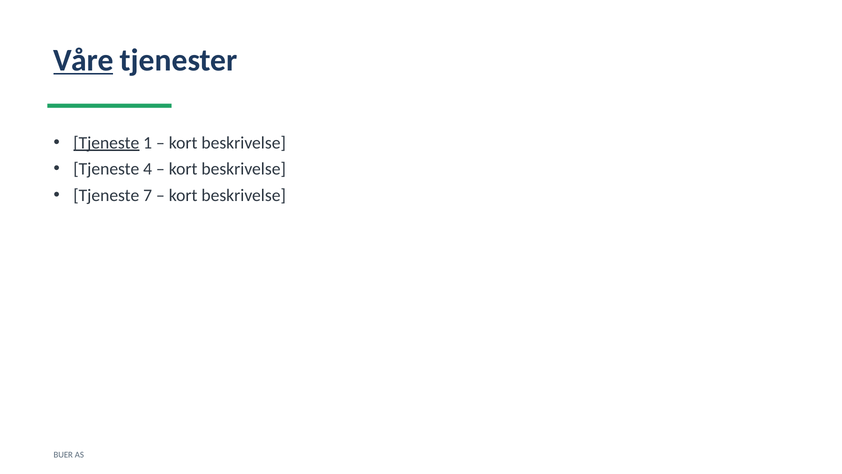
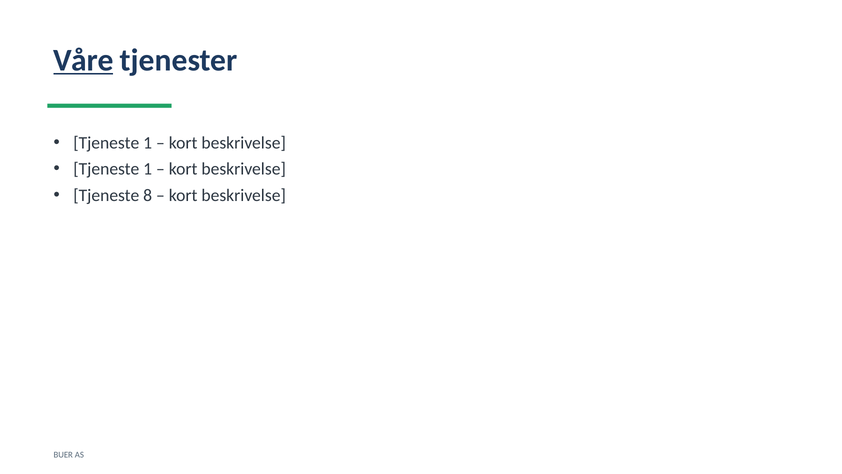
Tjeneste underline: present -> none (106, 143)
4: 4 -> 1 (148, 169)
7: 7 -> 8 (148, 195)
